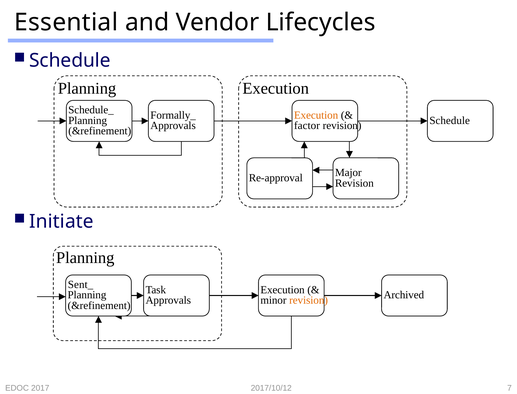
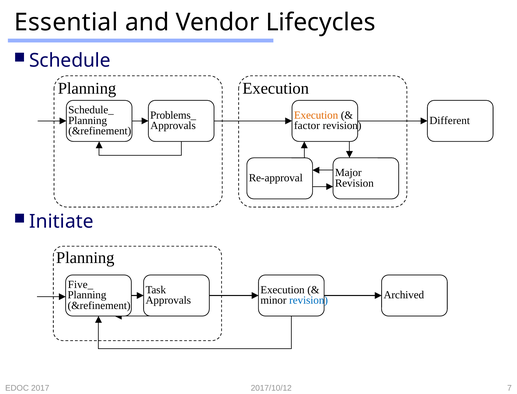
Formally_: Formally_ -> Problems_ (173, 115)
Approvals Schedule: Schedule -> Different (450, 120)
Sent_: Sent_ -> Five_ (81, 284)
revision colour: orange -> blue (309, 300)
